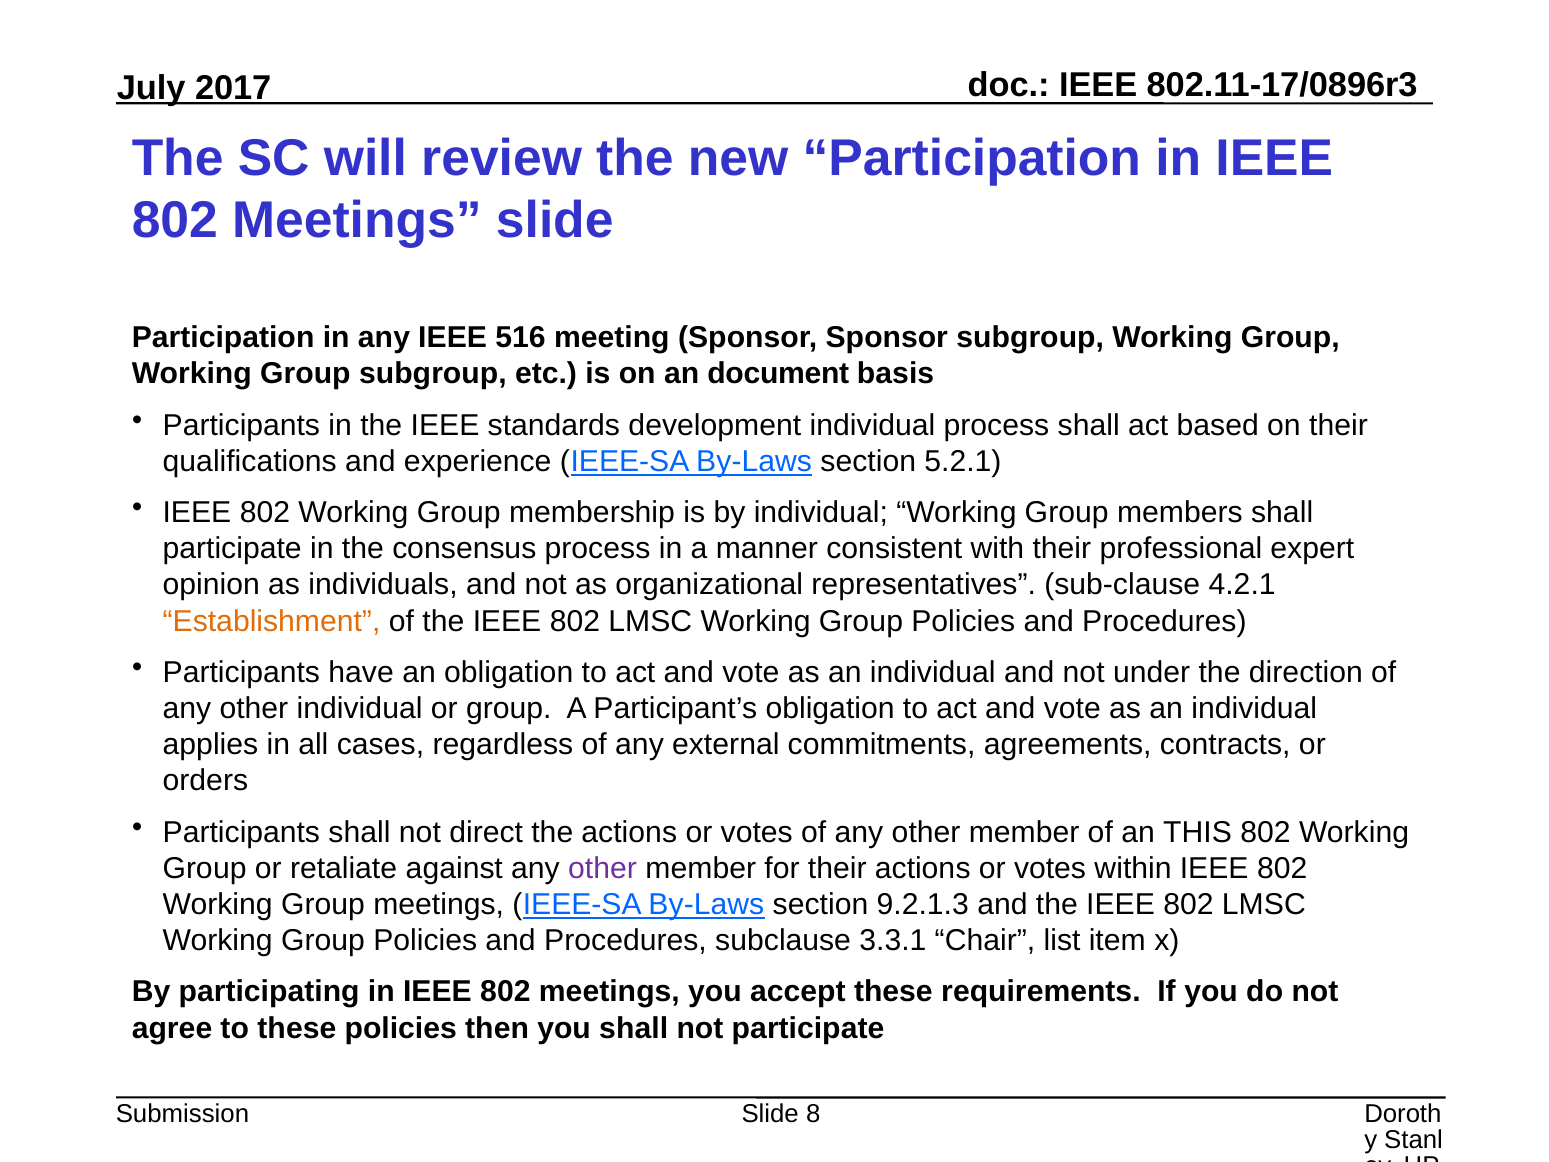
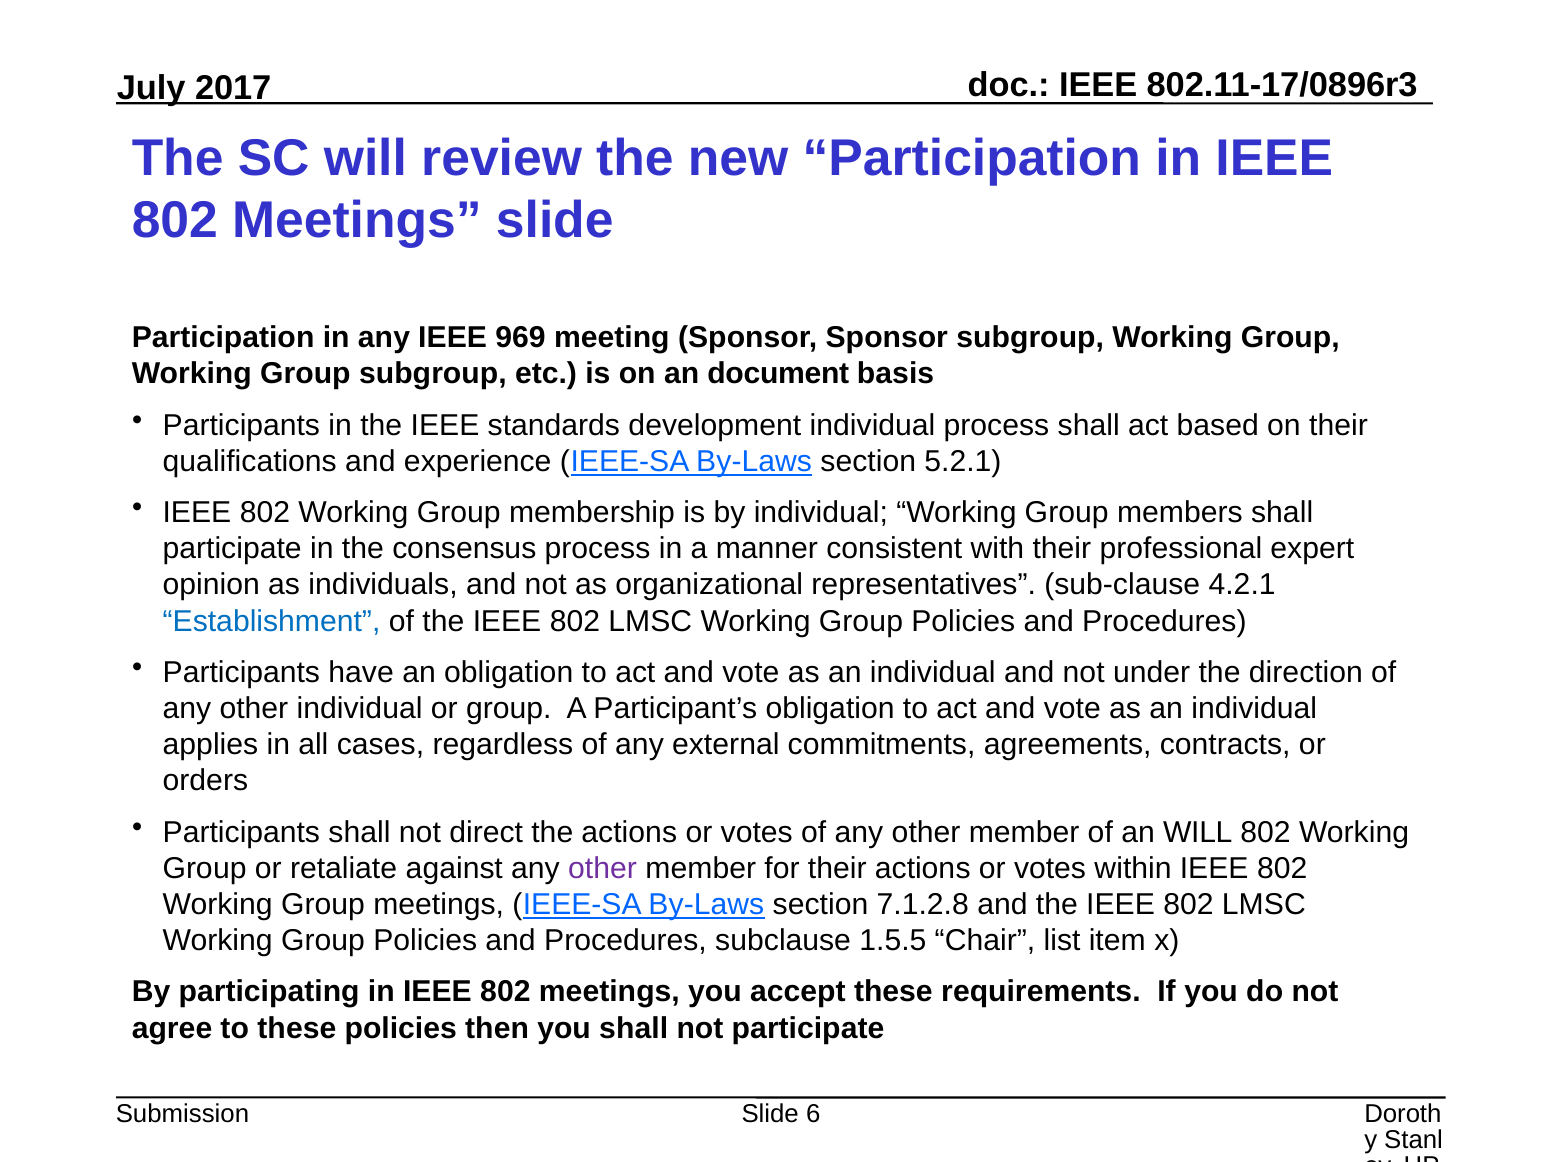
516: 516 -> 969 (520, 338)
Establishment colour: orange -> blue (272, 621)
an THIS: THIS -> WILL (1198, 832)
9.2.1.3: 9.2.1.3 -> 7.1.2.8 (923, 904)
3.3.1: 3.3.1 -> 1.5.5 (893, 940)
8: 8 -> 6 (813, 1114)
